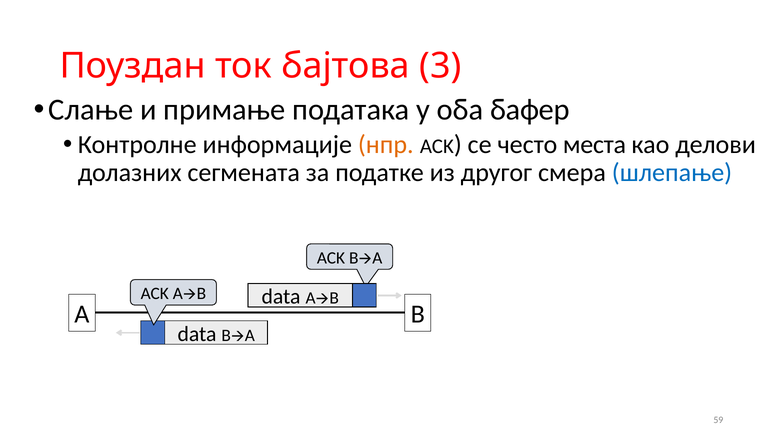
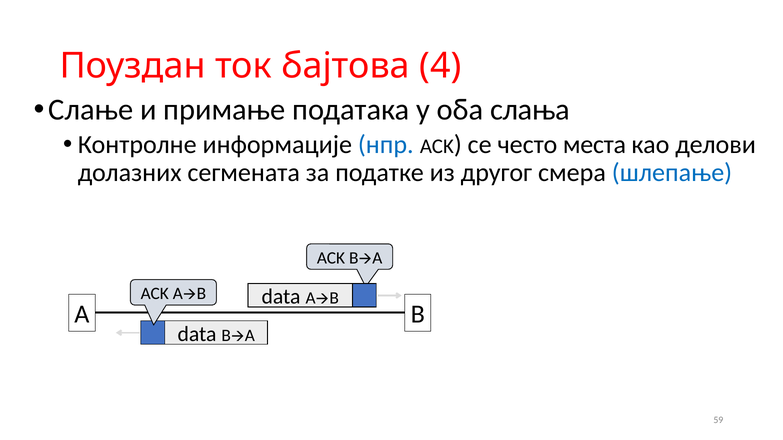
3: 3 -> 4 (441, 66)
бафер: бафер -> слања (530, 110)
нпр colour: orange -> blue (386, 145)
